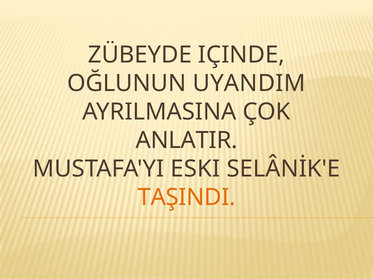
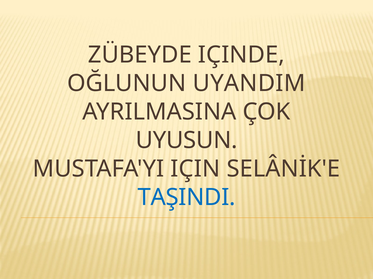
ANLATIR: ANLATIR -> UYUSUN (187, 141)
ESKI: ESKI -> IÇIN (195, 169)
TAŞINDI colour: orange -> blue (187, 198)
